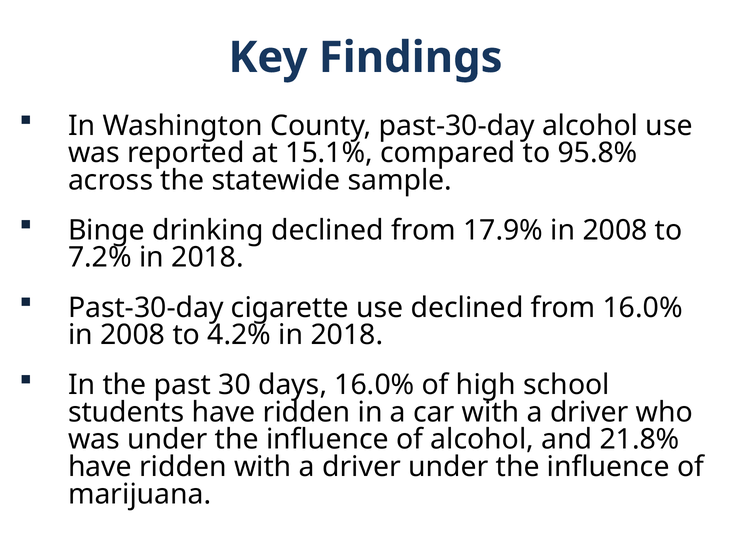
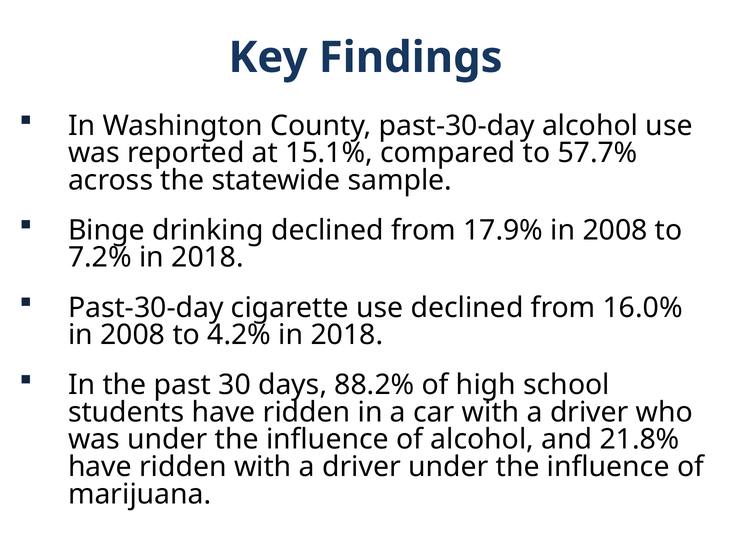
95.8%: 95.8% -> 57.7% (598, 153)
days 16.0%: 16.0% -> 88.2% (374, 385)
